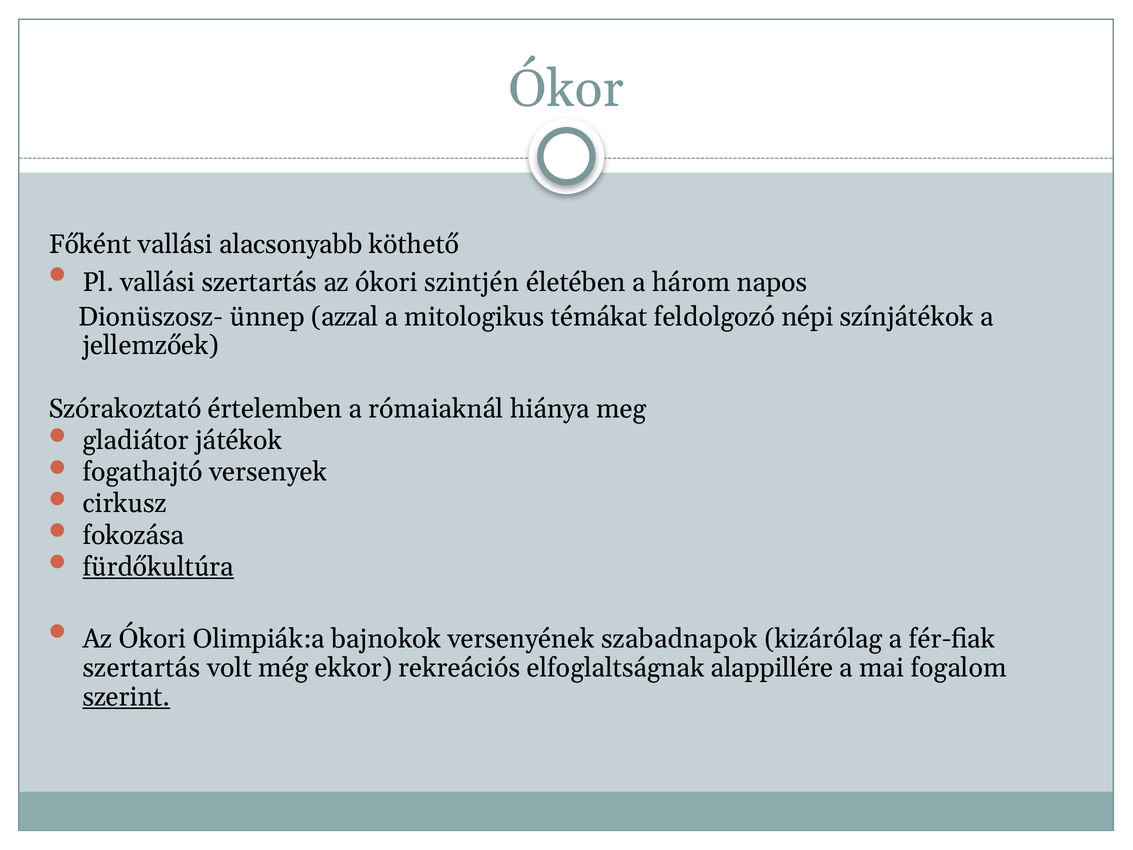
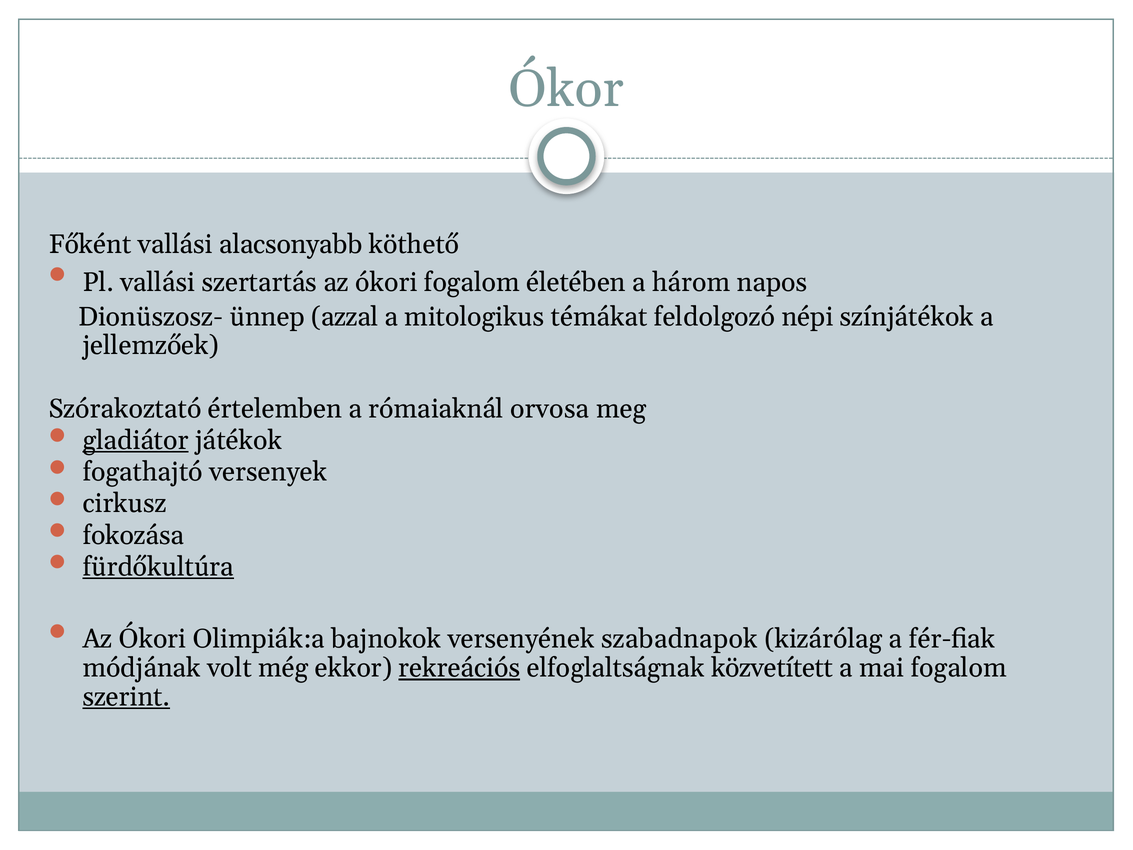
ókori szintjén: szintjén -> fogalom (472, 282)
hiánya: hiánya -> orvosa (550, 409)
gladiátor underline: none -> present (136, 440)
szertartás: szertartás -> módjának (142, 668)
rekreációs underline: none -> present (459, 668)
alappillére: alappillére -> közvetített (772, 668)
